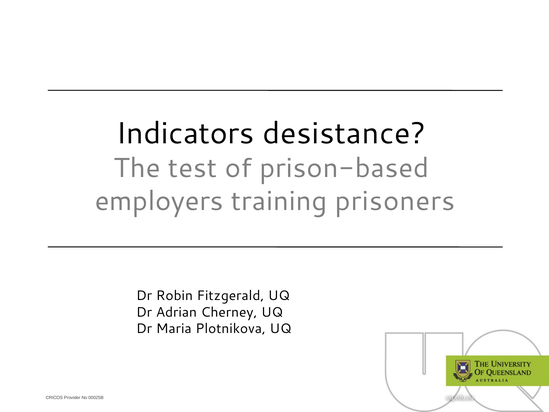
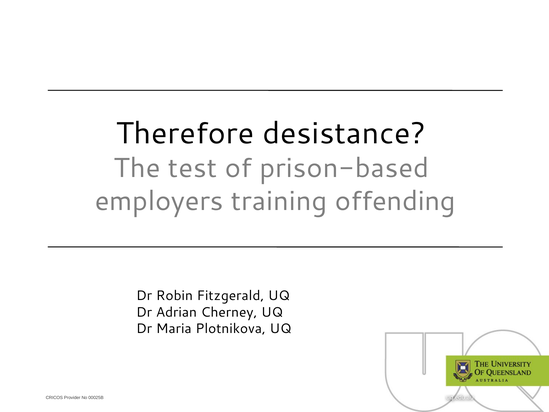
Indicators: Indicators -> Therefore (185, 133)
prisoners: prisoners -> offending (395, 201)
